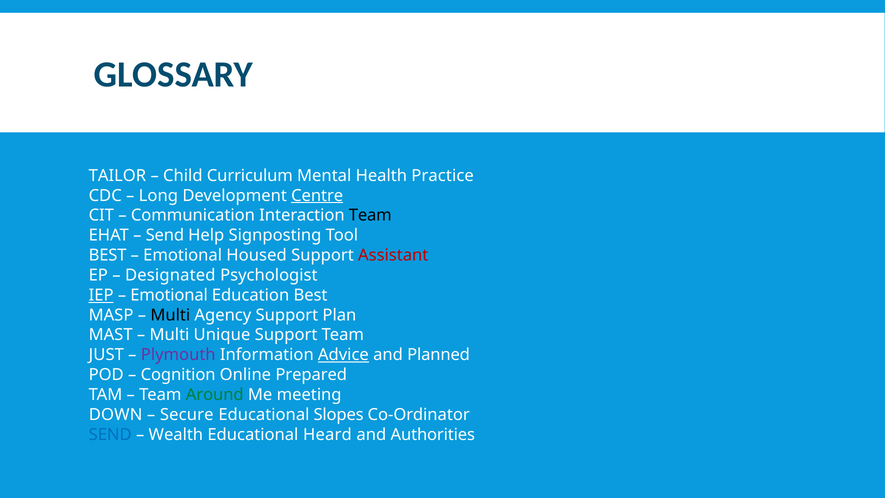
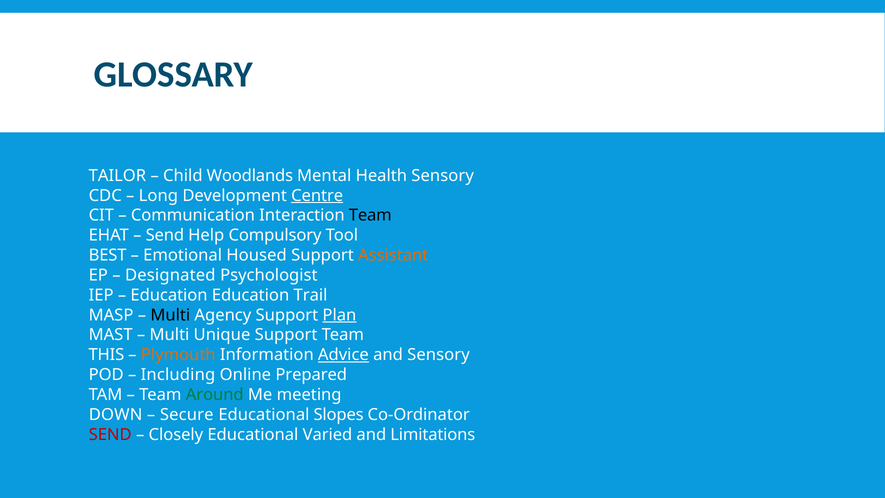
Curriculum: Curriculum -> Woodlands (250, 176)
Health Practice: Practice -> Sensory (443, 176)
Signposting: Signposting -> Compulsory (275, 235)
Assistant colour: red -> orange (393, 255)
IEP underline: present -> none (101, 295)
Emotional: Emotional -> Education (169, 295)
Education Best: Best -> Trail (311, 295)
Plan underline: none -> present (339, 315)
JUST: JUST -> THIS (106, 355)
Plymouth colour: purple -> orange (178, 355)
and Planned: Planned -> Sensory (438, 355)
Cognition: Cognition -> Including (178, 375)
SEND colour: blue -> red (110, 434)
Wealth: Wealth -> Closely (176, 434)
Heard: Heard -> Varied (328, 434)
Authorities: Authorities -> Limitations (433, 434)
